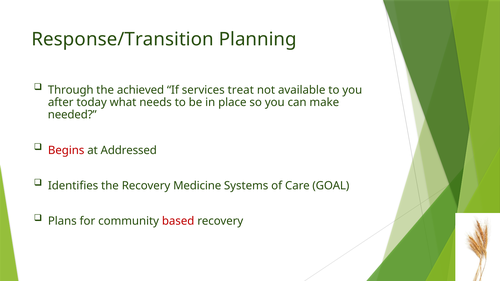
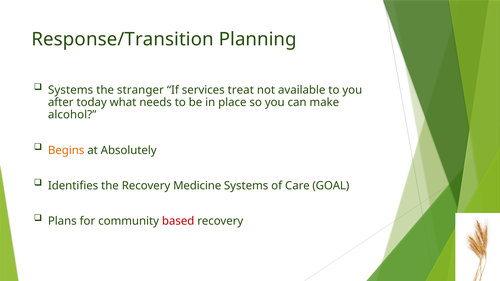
Through: Through -> Systems (71, 90)
achieved: achieved -> stranger (140, 90)
needed: needed -> alcohol (72, 115)
Begins colour: red -> orange (66, 150)
Addressed: Addressed -> Absolutely (129, 150)
